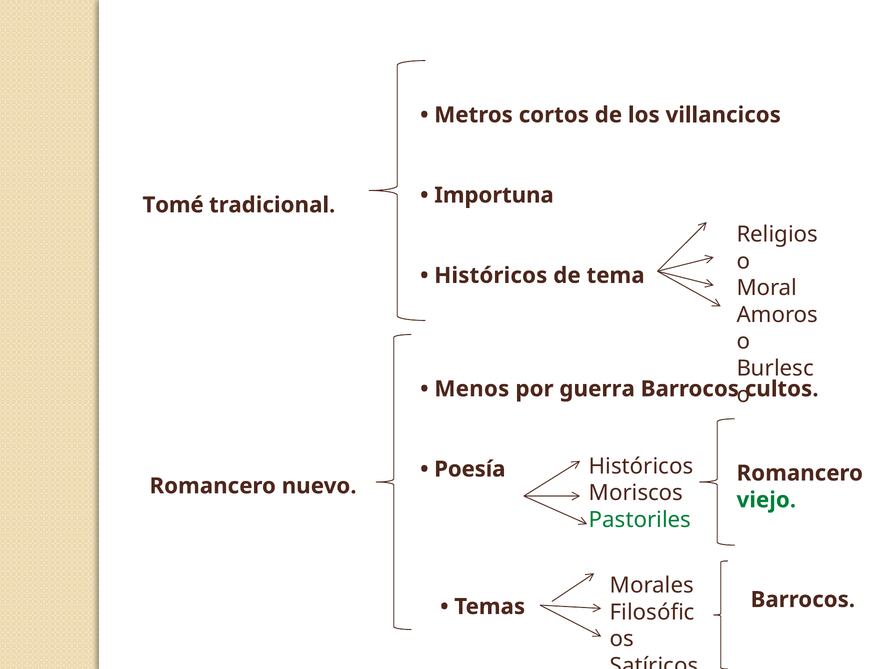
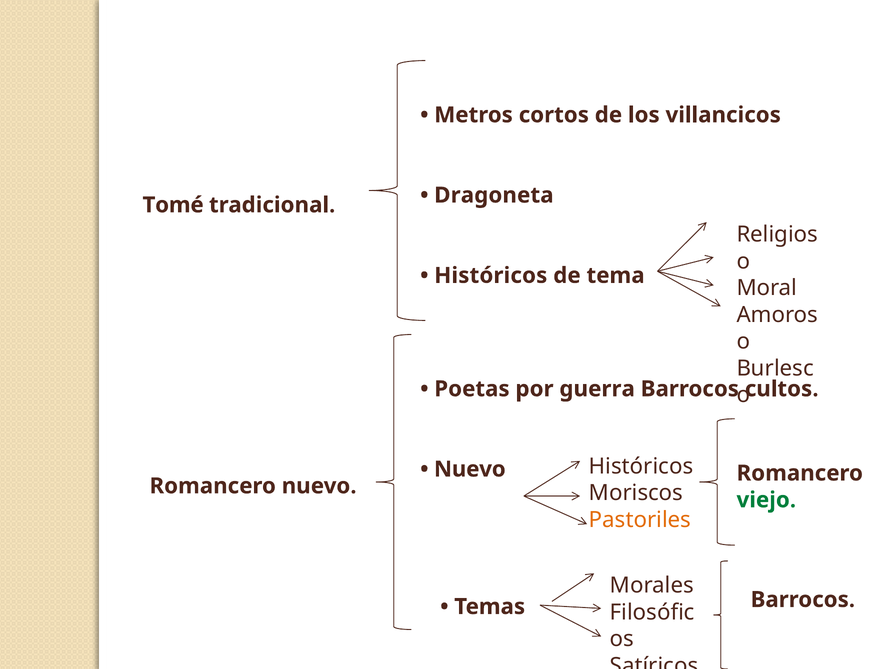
Importuna: Importuna -> Dragoneta (494, 195)
Menos: Menos -> Poetas (472, 389)
Poesía: Poesía -> Nuevo (470, 470)
Pastoriles colour: green -> orange (640, 520)
